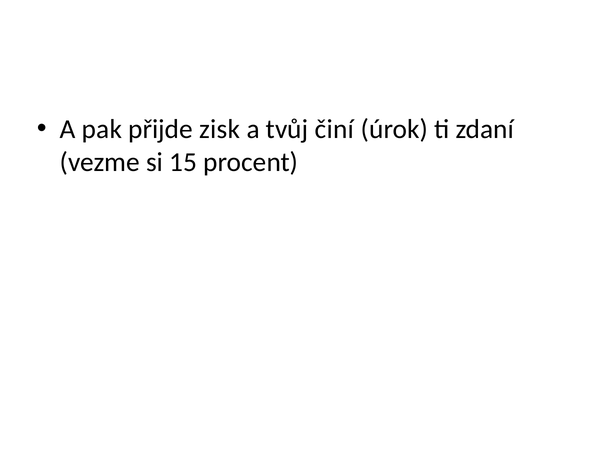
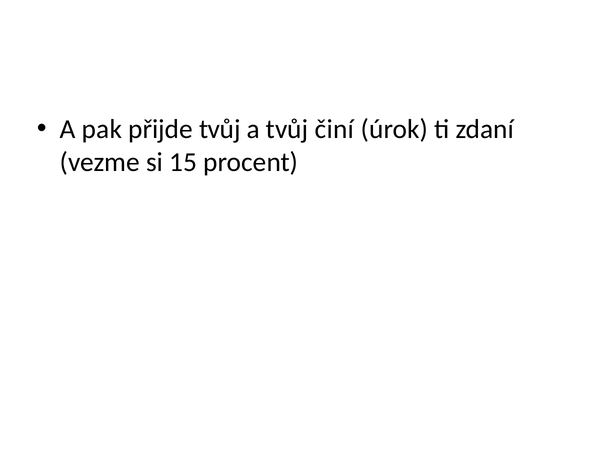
přijde zisk: zisk -> tvůj (220, 129)
